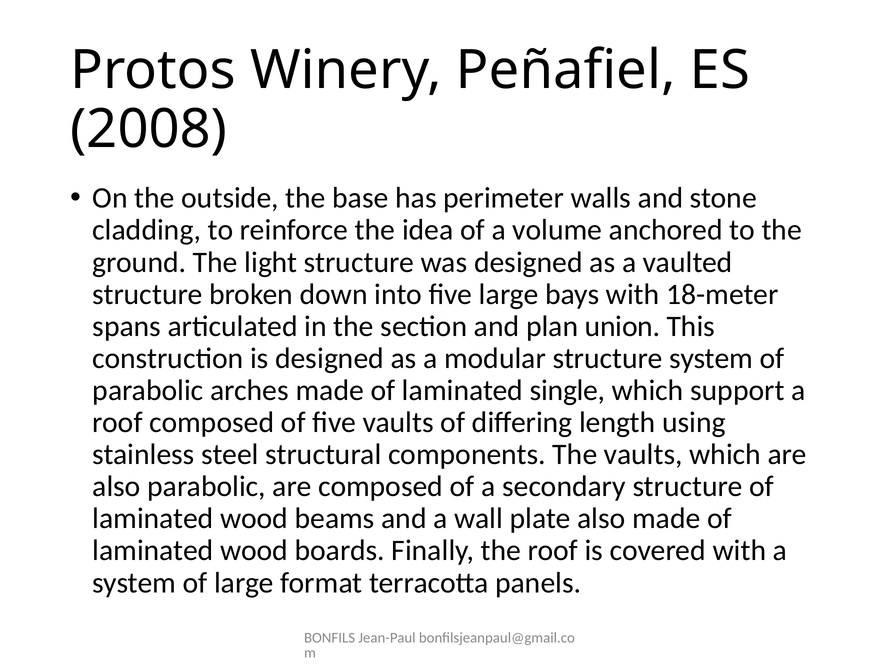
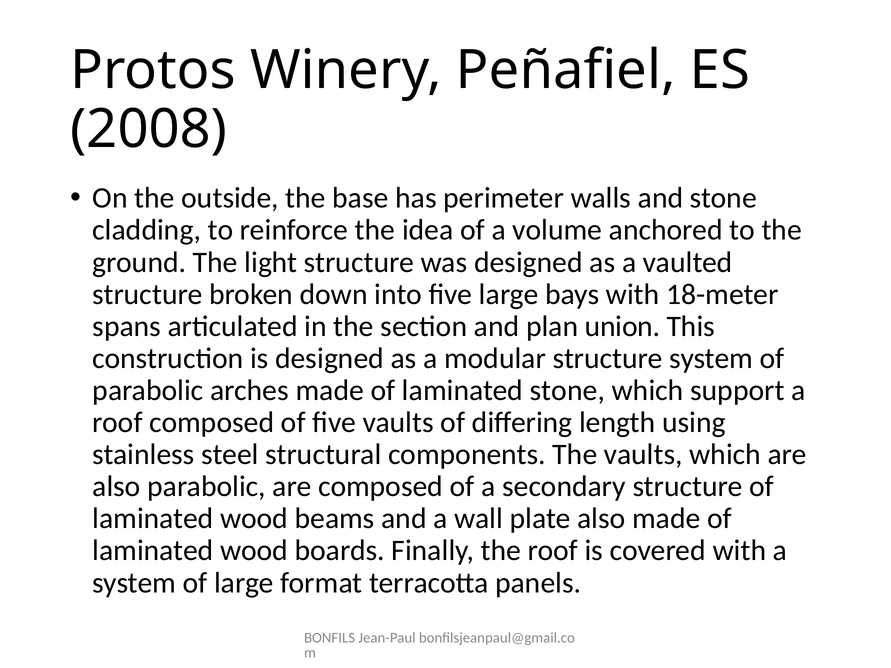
laminated single: single -> stone (567, 391)
